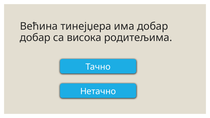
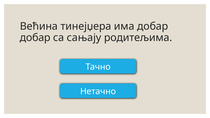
висока: висока -> сањају (84, 38)
